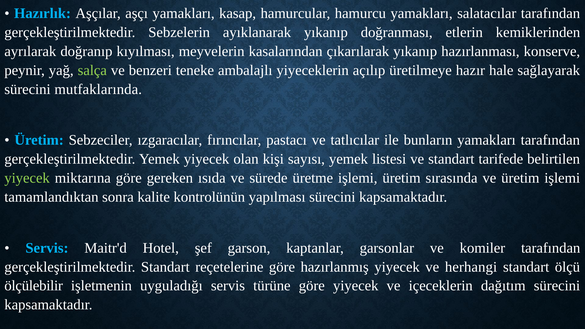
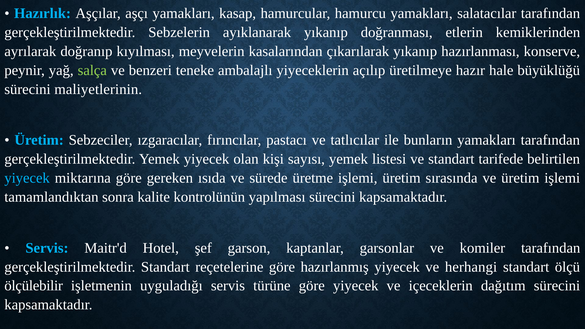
sağlayarak: sağlayarak -> büyüklüğü (549, 70)
mutfaklarında: mutfaklarında -> maliyetlerinin (98, 89)
yiyecek colour: light green -> light blue (27, 178)
